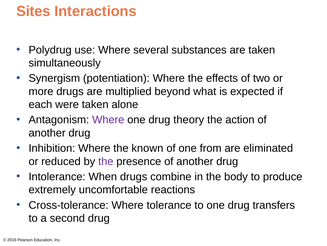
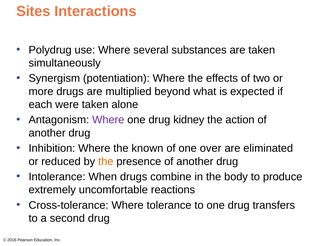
theory: theory -> kidney (189, 120)
from: from -> over (211, 148)
the colour: purple -> orange (106, 161)
